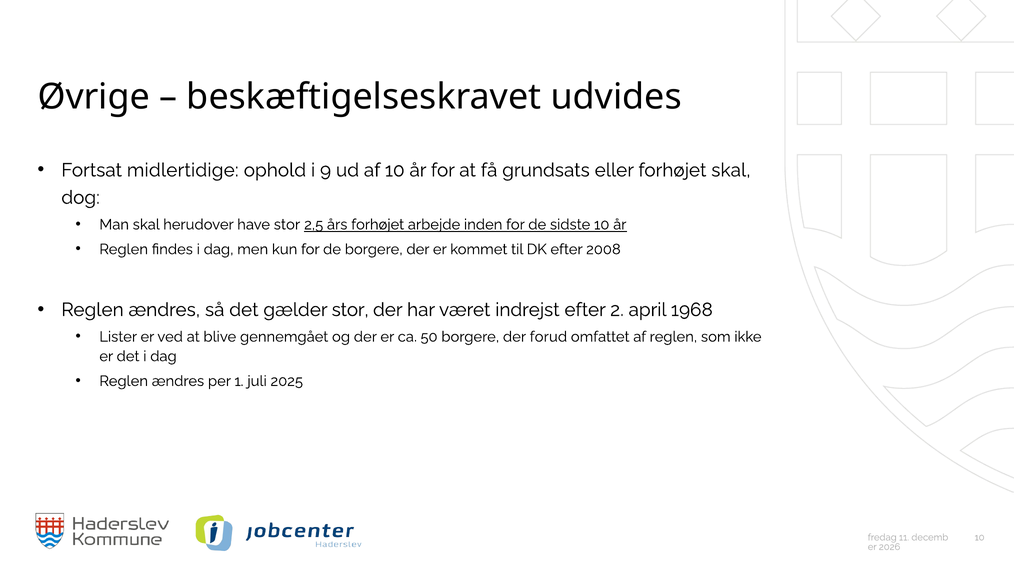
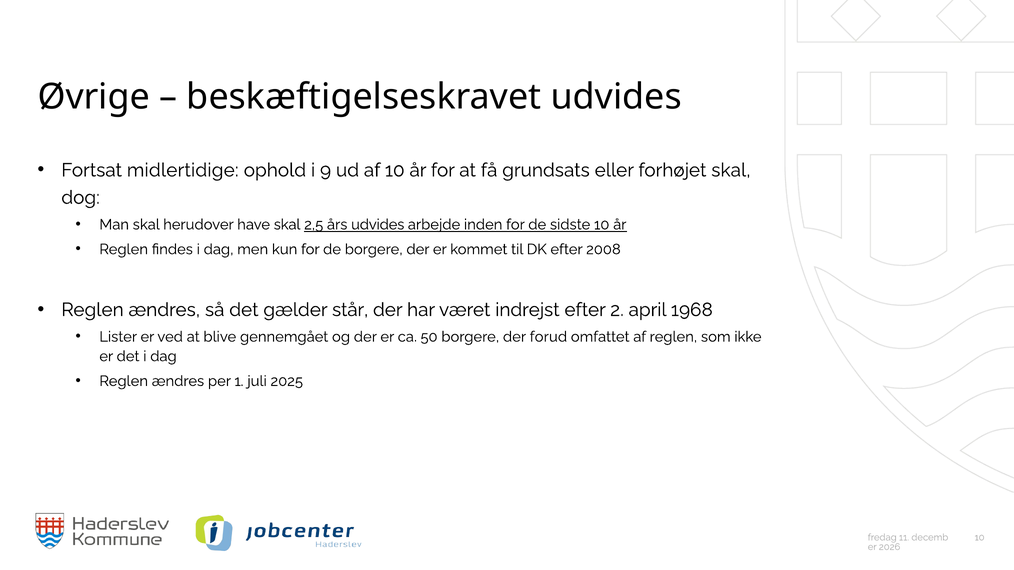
have stor: stor -> skal (287, 225)
års forhøjet: forhøjet -> udvides (378, 225)
gælder stor: stor -> står (350, 310)
